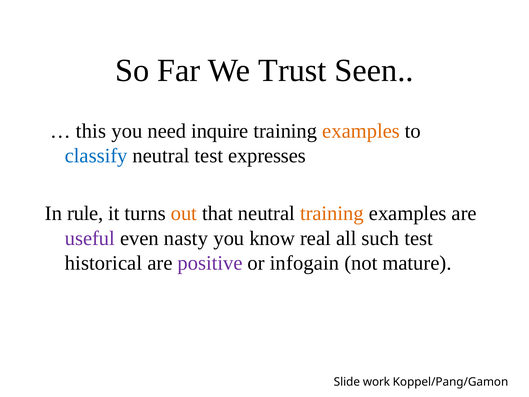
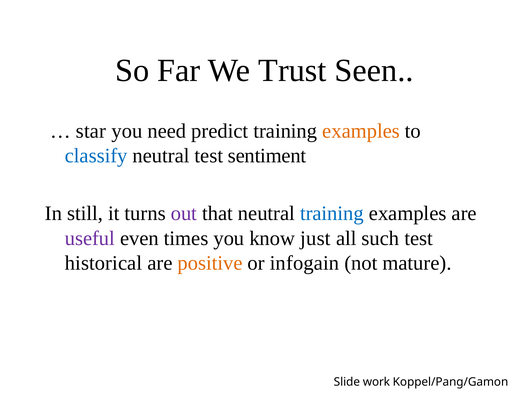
this: this -> star (91, 131)
inquire: inquire -> predict (220, 131)
expresses: expresses -> sentiment (267, 156)
rule: rule -> still (85, 213)
out colour: orange -> purple (184, 213)
training colour: orange -> blue (332, 213)
nasty: nasty -> times (186, 238)
real: real -> just (315, 238)
positive colour: purple -> orange (210, 263)
